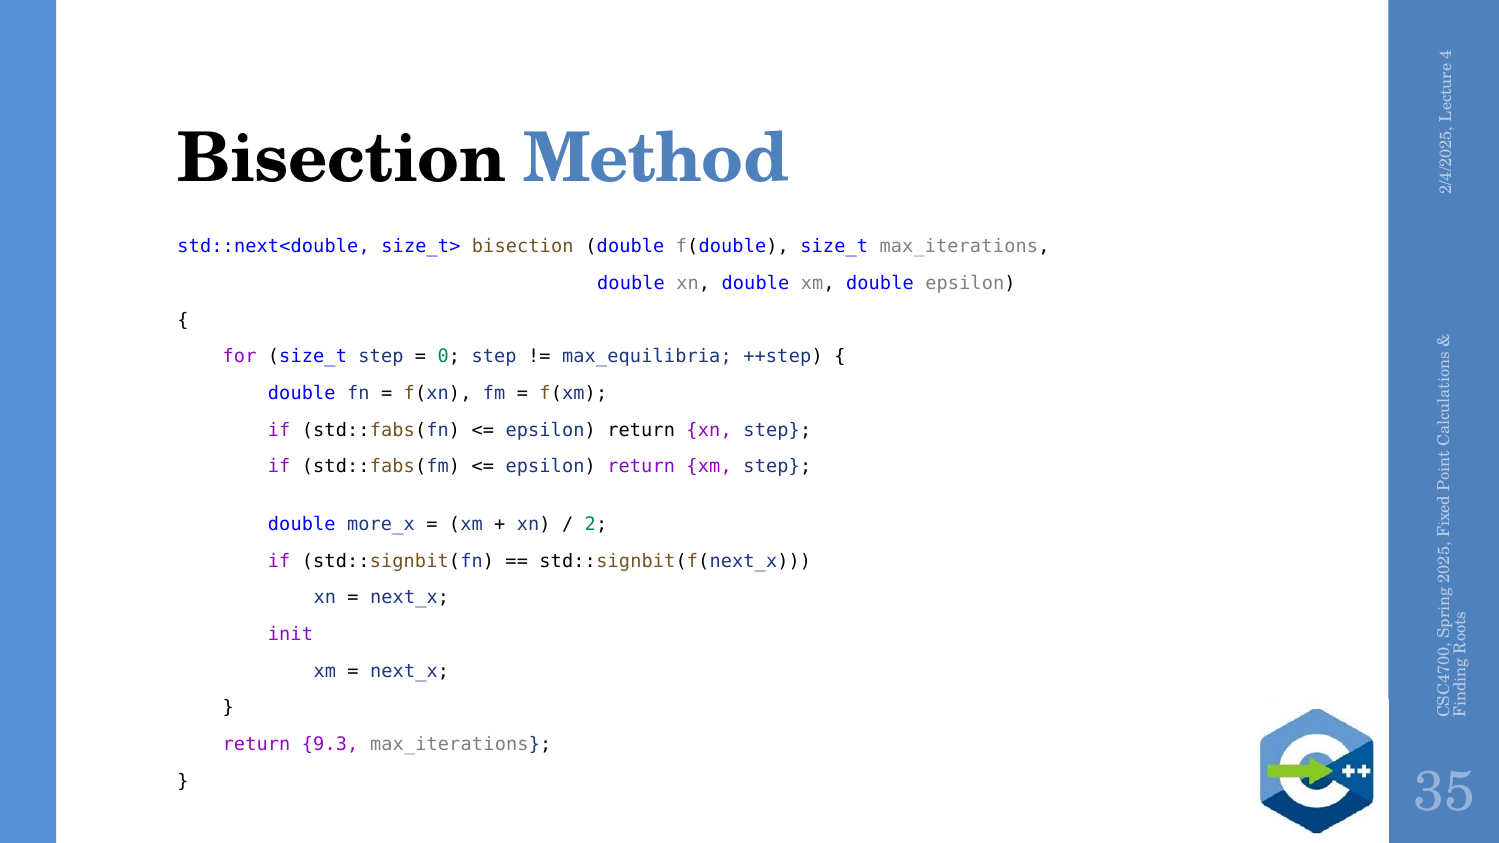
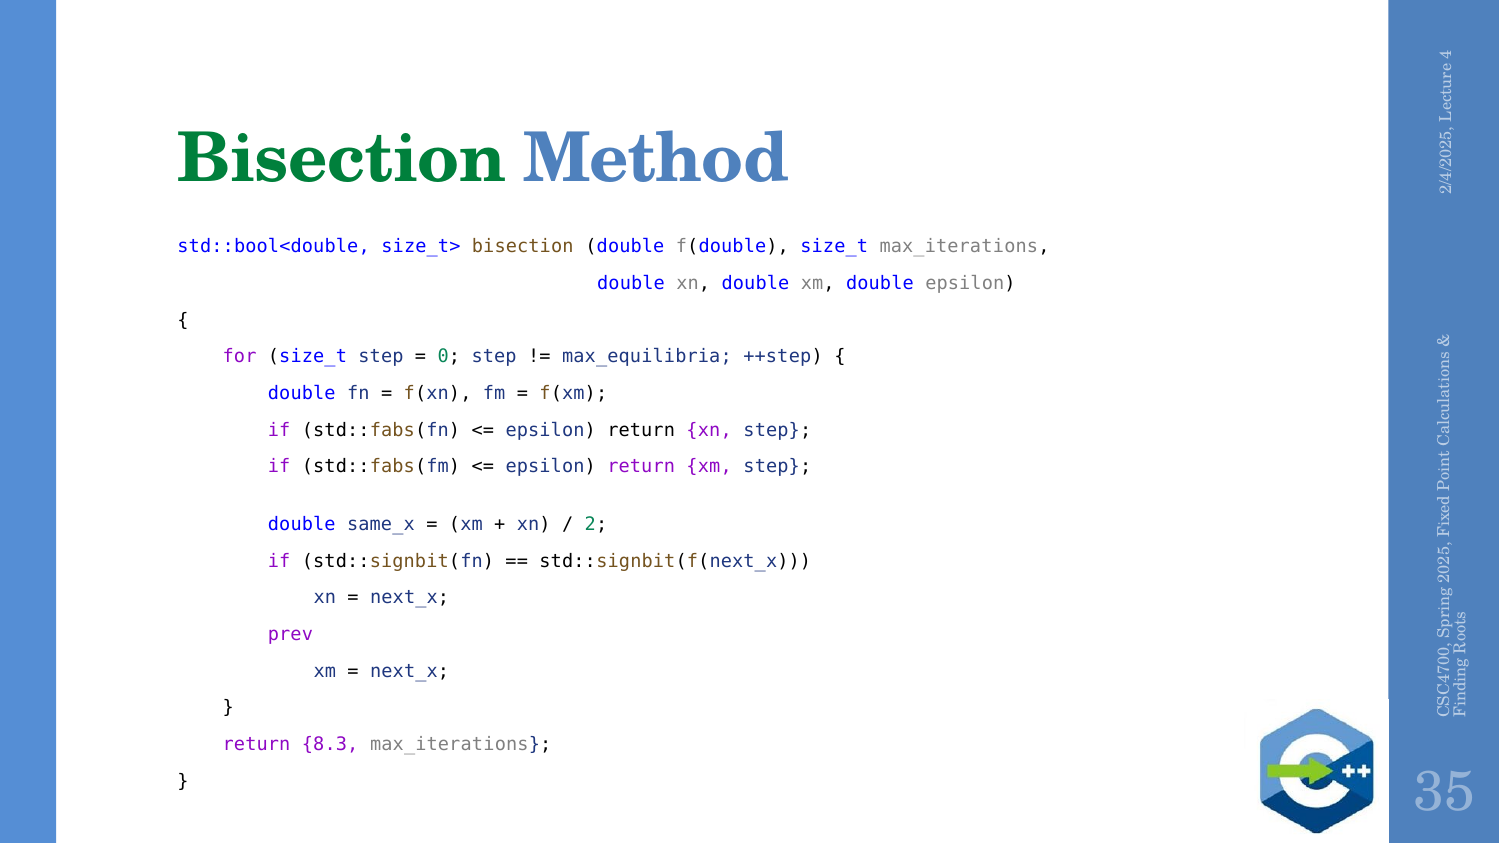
Bisection colour: black -> green (342, 159)
std::next<double: std::next<double -> std::bool<double (274, 247)
more_x: more_x -> same_x (381, 525)
init: init -> prev (290, 635)
9.3: 9.3 -> 8.3 (330, 745)
